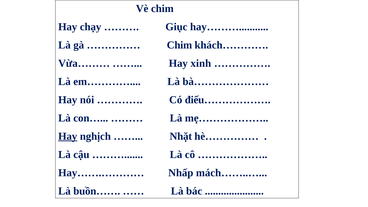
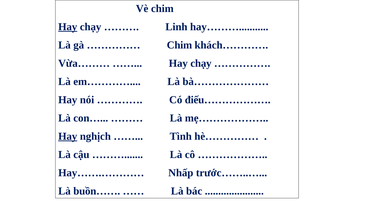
Hay underline: none -> present (68, 27)
Giục: Giục -> Linh (176, 27)
xinh: xinh -> chạy (201, 63)
Nhặt: Nhặt -> Tình (181, 136)
mách……..…: mách……..… -> trước……..… (232, 173)
